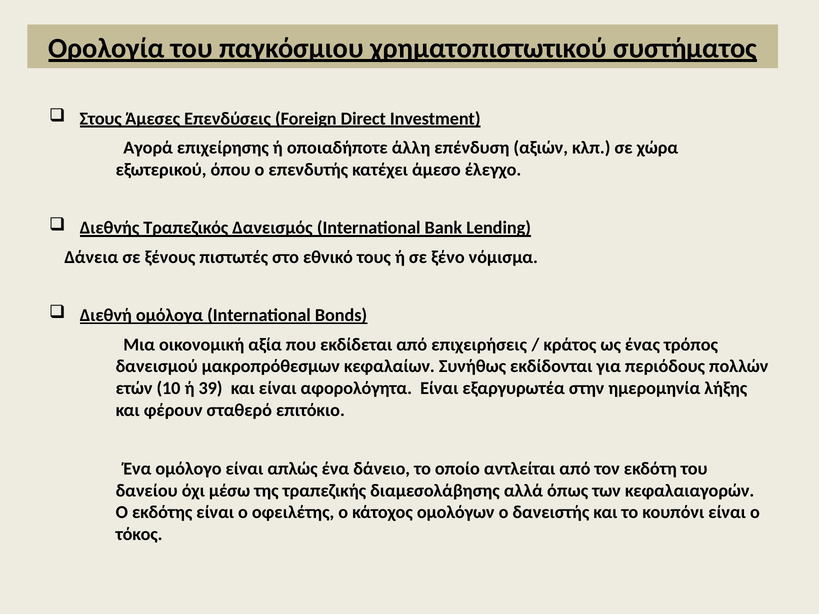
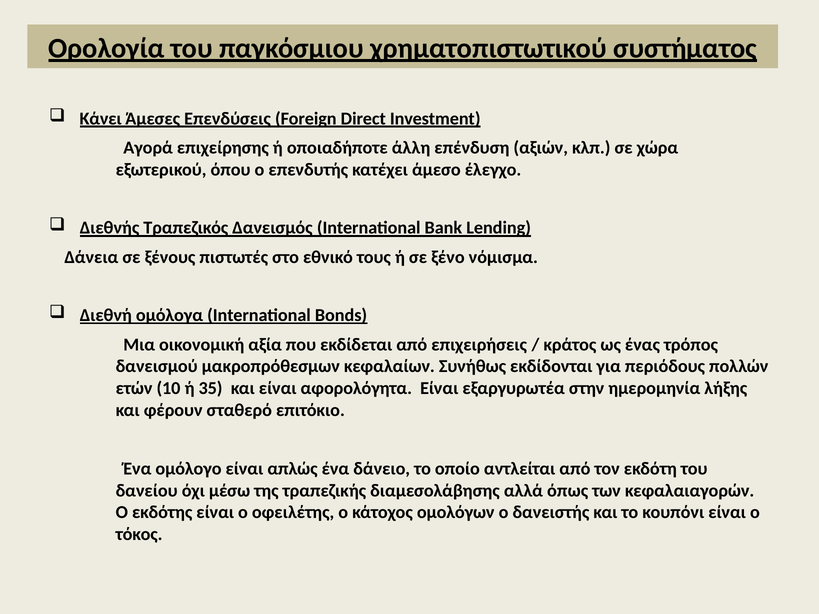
Στους: Στους -> Κάνει (101, 119)
39: 39 -> 35 (211, 388)
